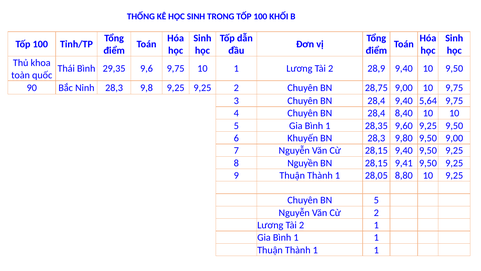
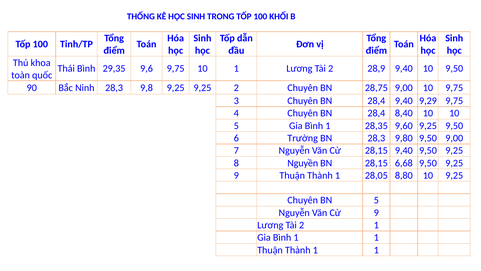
5,64: 5,64 -> 9,29 (428, 101)
Khuyến: Khuyến -> Trường (303, 138)
9,41: 9,41 -> 6,68 (404, 163)
Cừ 2: 2 -> 9 (376, 212)
